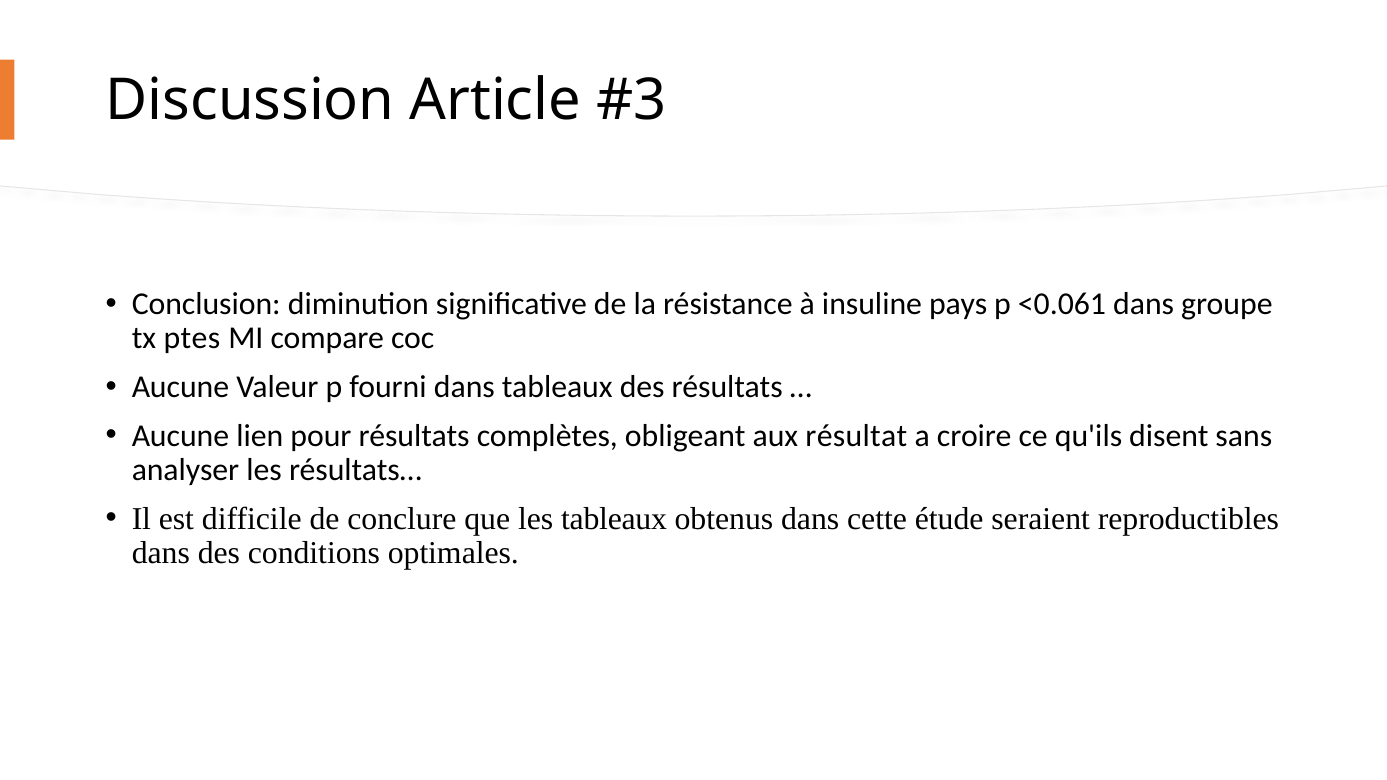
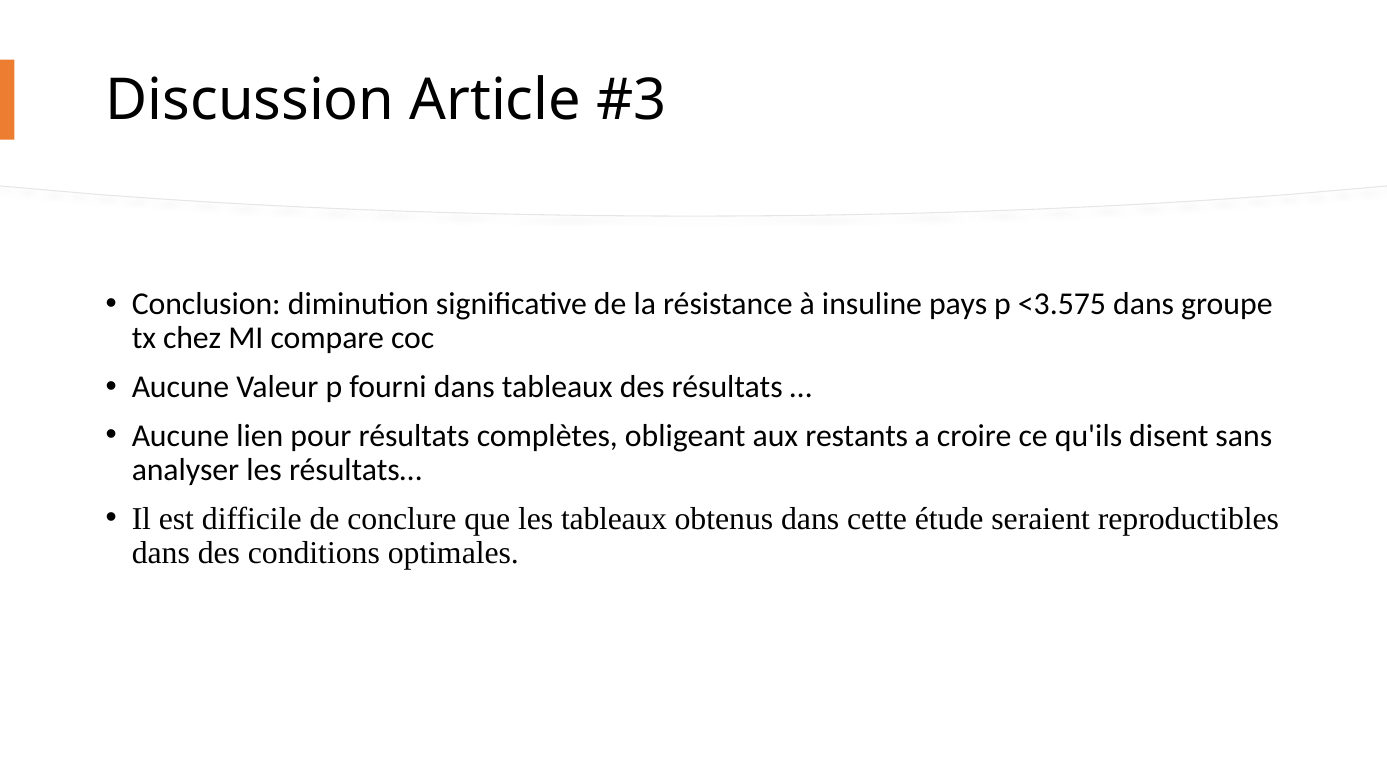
<0.061: <0.061 -> <3.575 (1062, 304)
ptes: ptes -> chez (192, 338)
résultat: résultat -> restants (857, 436)
